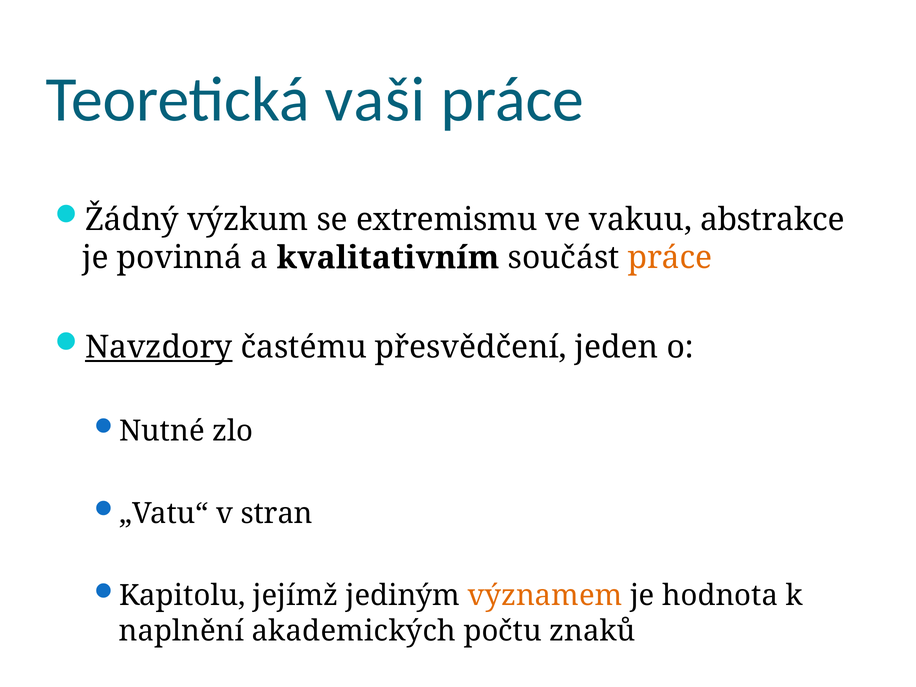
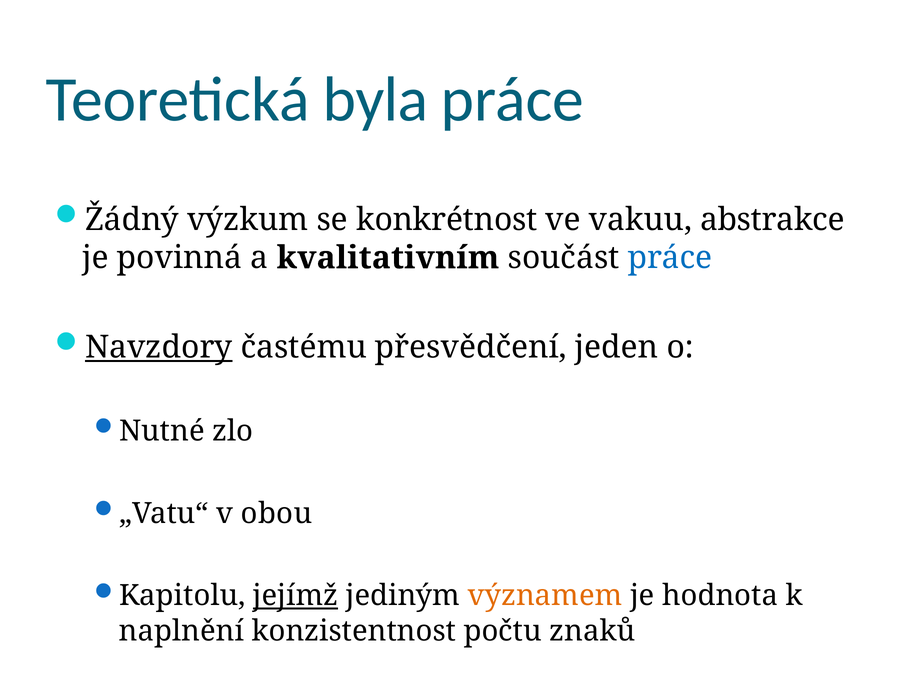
vaši: vaši -> byla (376, 100)
extremismu: extremismu -> konkrétnost (447, 220)
práce colour: orange -> blue (670, 258)
stran: stran -> obou (277, 513)
jejímž underline: none -> present (296, 596)
akademických: akademických -> konzistentnost (354, 631)
